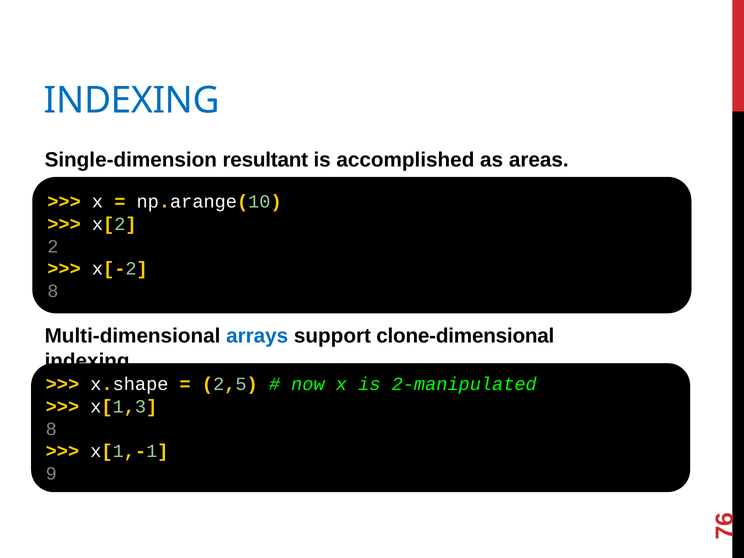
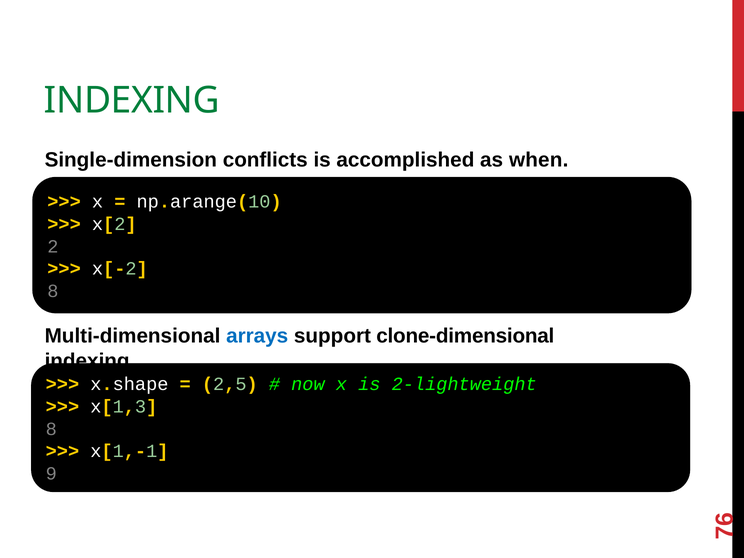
INDEXING colour: blue -> green (132, 101)
resultant: resultant -> conflicts (265, 160)
areas: areas -> when (539, 160)
2-manipulated: 2-manipulated -> 2-lightweight (464, 384)
